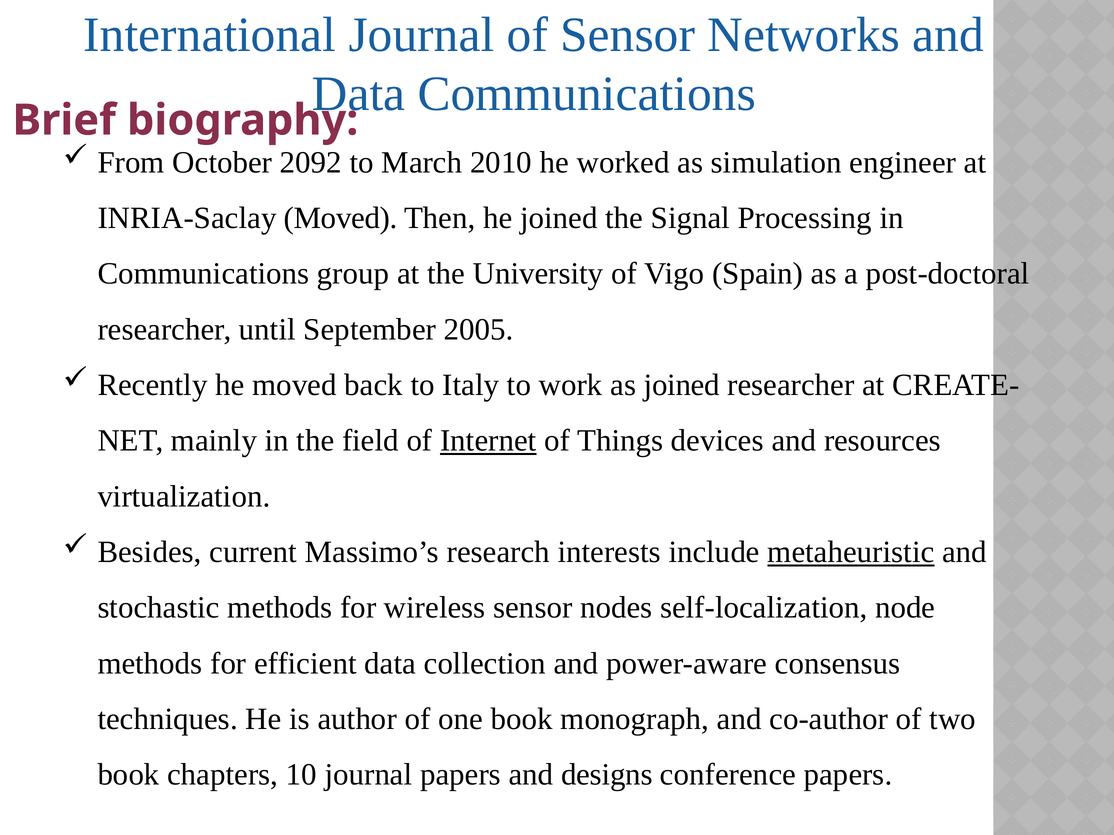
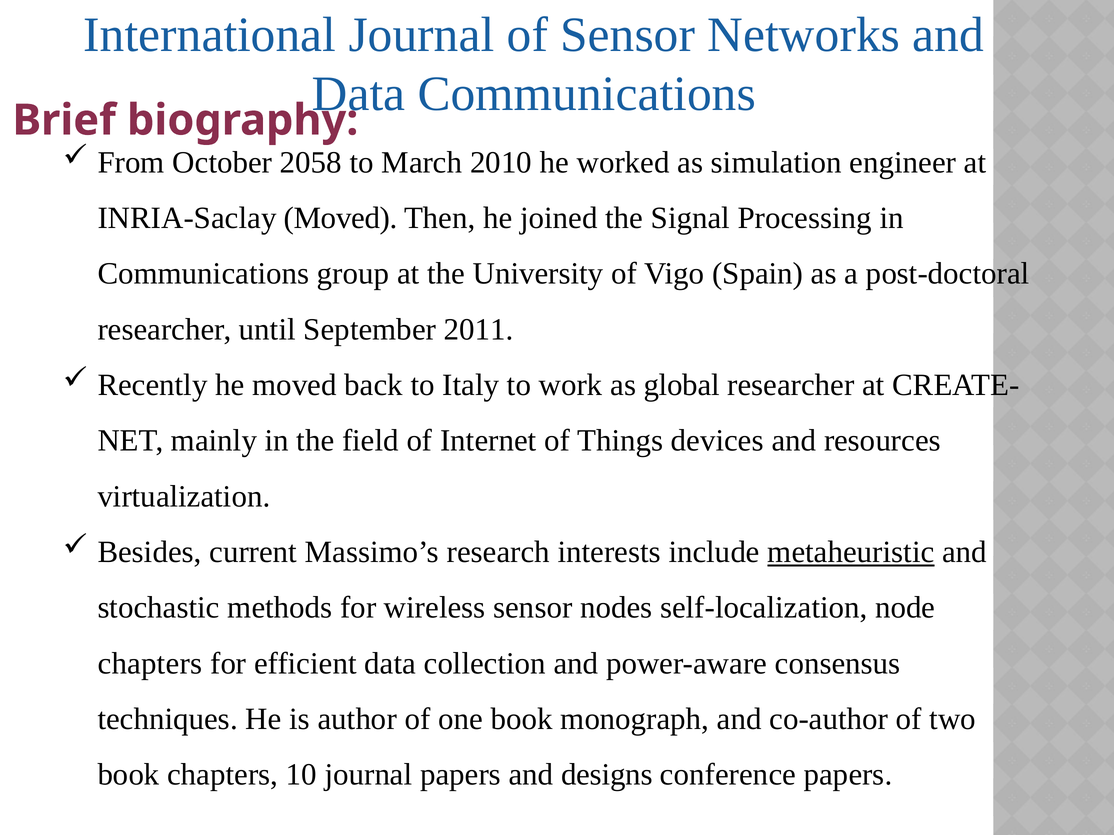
2092: 2092 -> 2058 (311, 162)
2005: 2005 -> 2011 (479, 330)
as joined: joined -> global (682, 385)
Internet underline: present -> none (488, 441)
methods: methods -> chapters (150, 664)
